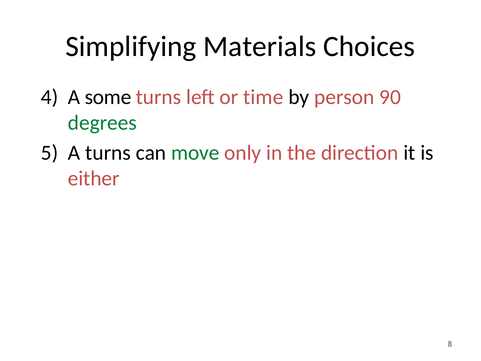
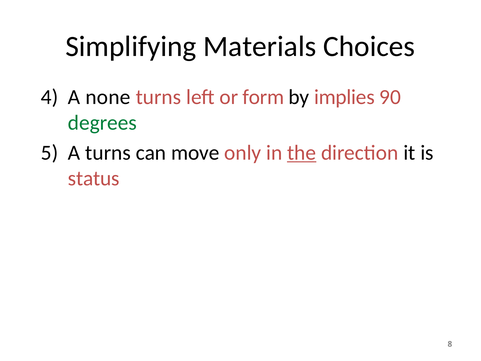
some: some -> none (108, 97)
time: time -> form (263, 97)
person: person -> implies (344, 97)
move colour: green -> black (195, 153)
the underline: none -> present (302, 153)
either: either -> status (94, 178)
